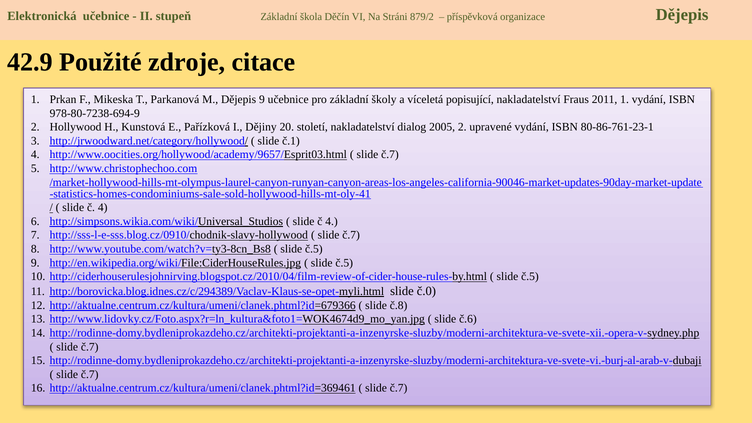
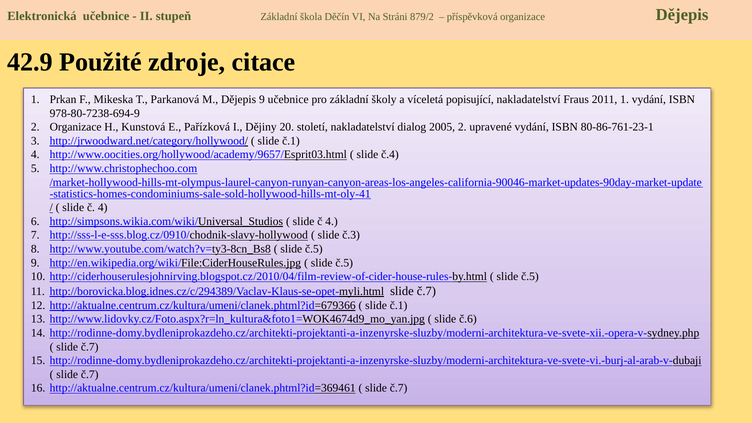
2 Hollywood: Hollywood -> Organizace (76, 127)
č.7: č.7 -> č.4 (390, 155)
č.7: č.7 -> č.3 (351, 235)
http://borovicka.blog.idnes.cz/c/294389/Vaclav-Klaus-se-opet-myli.html slide č.0: č.0 -> č.7 (426, 291)
č.8: č.8 -> č.1 (399, 305)
